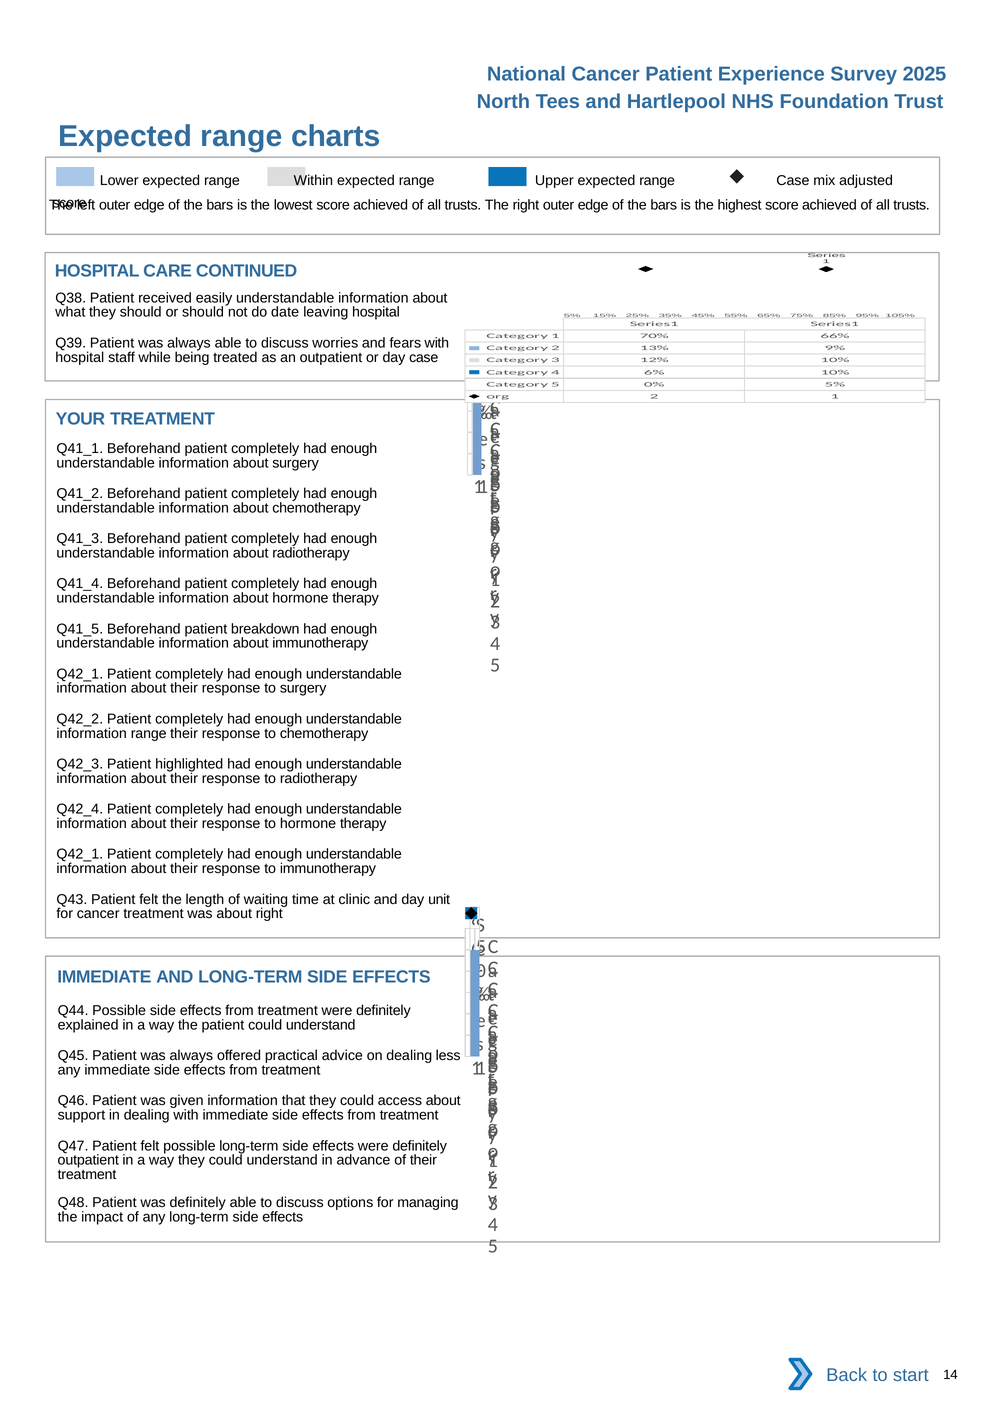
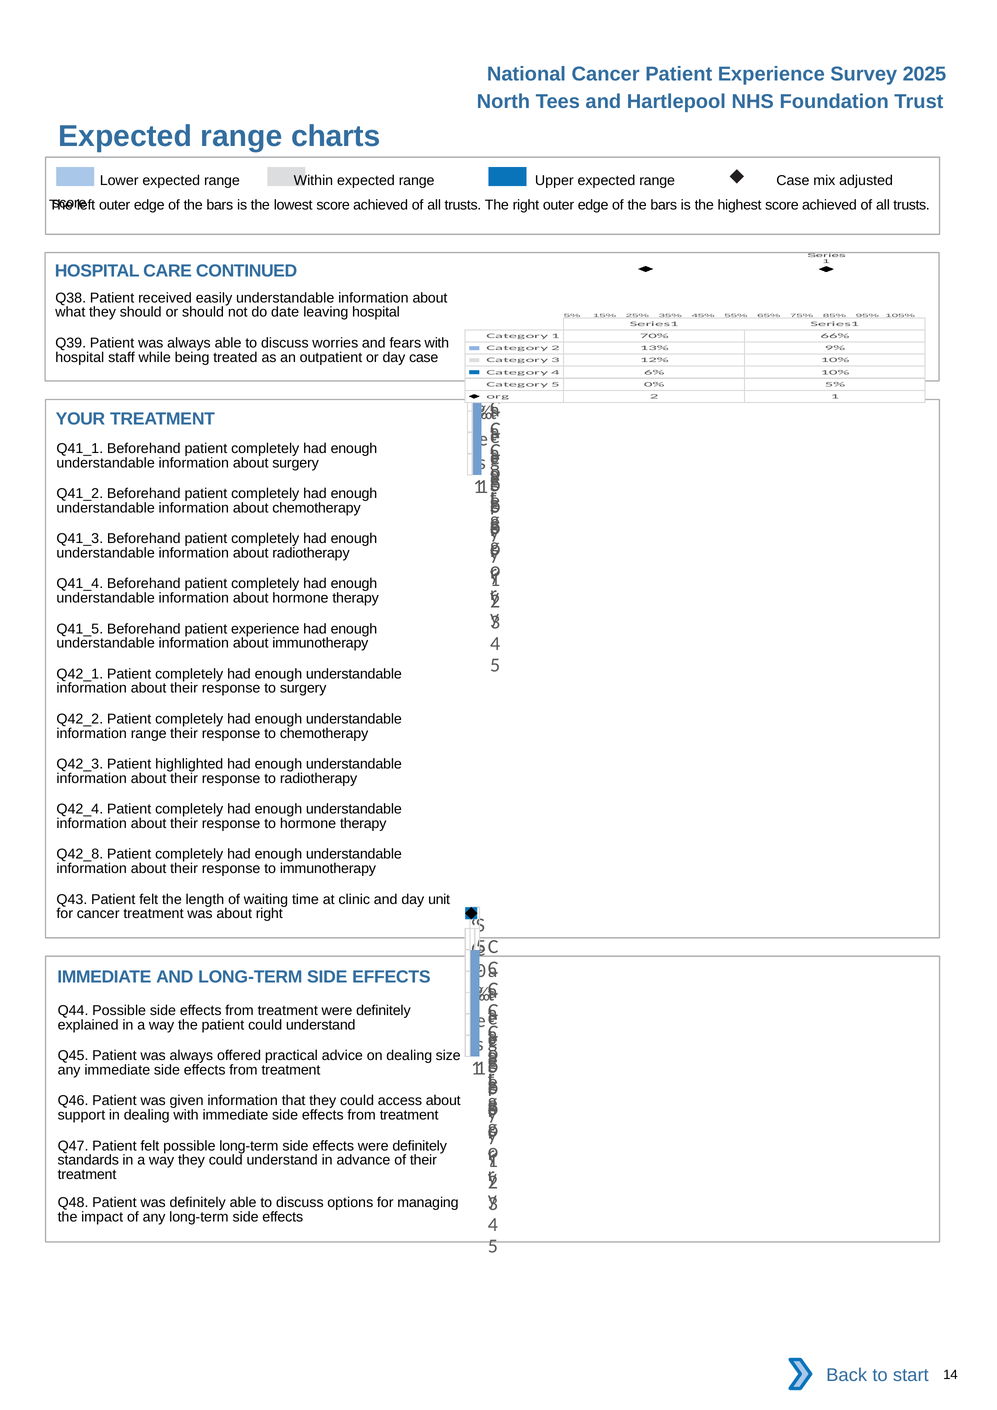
Beforehand patient breakdown: breakdown -> experience (265, 629)
Q42_1: Q42_1 -> Q42_8 (80, 855)
less: less -> size (448, 1056)
outpatient: outpatient -> standards (88, 1161)
